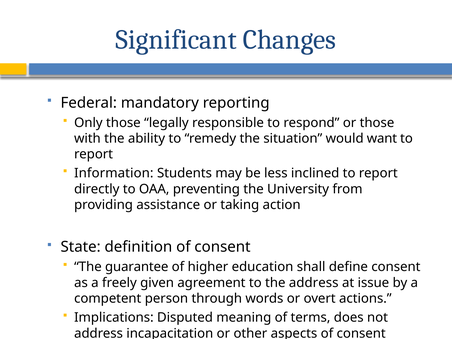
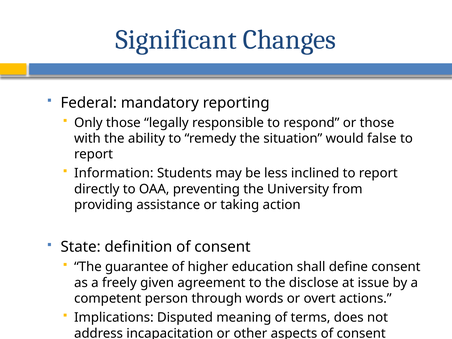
want: want -> false (382, 138)
the address: address -> disclose (314, 283)
